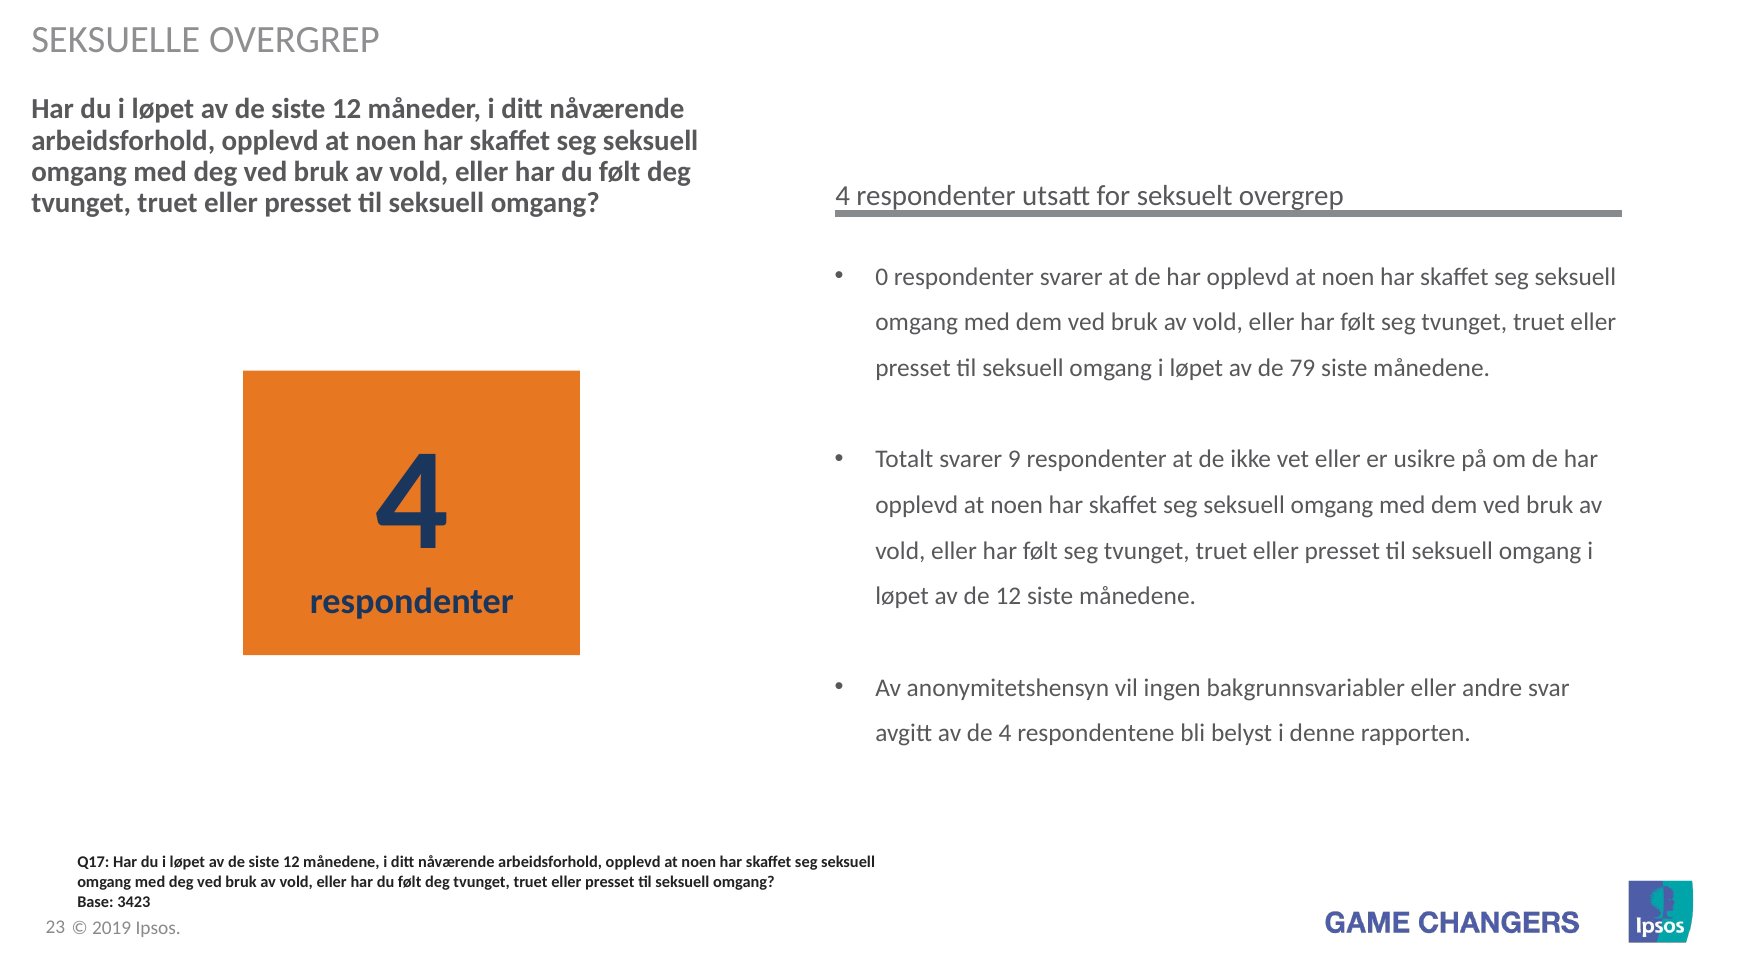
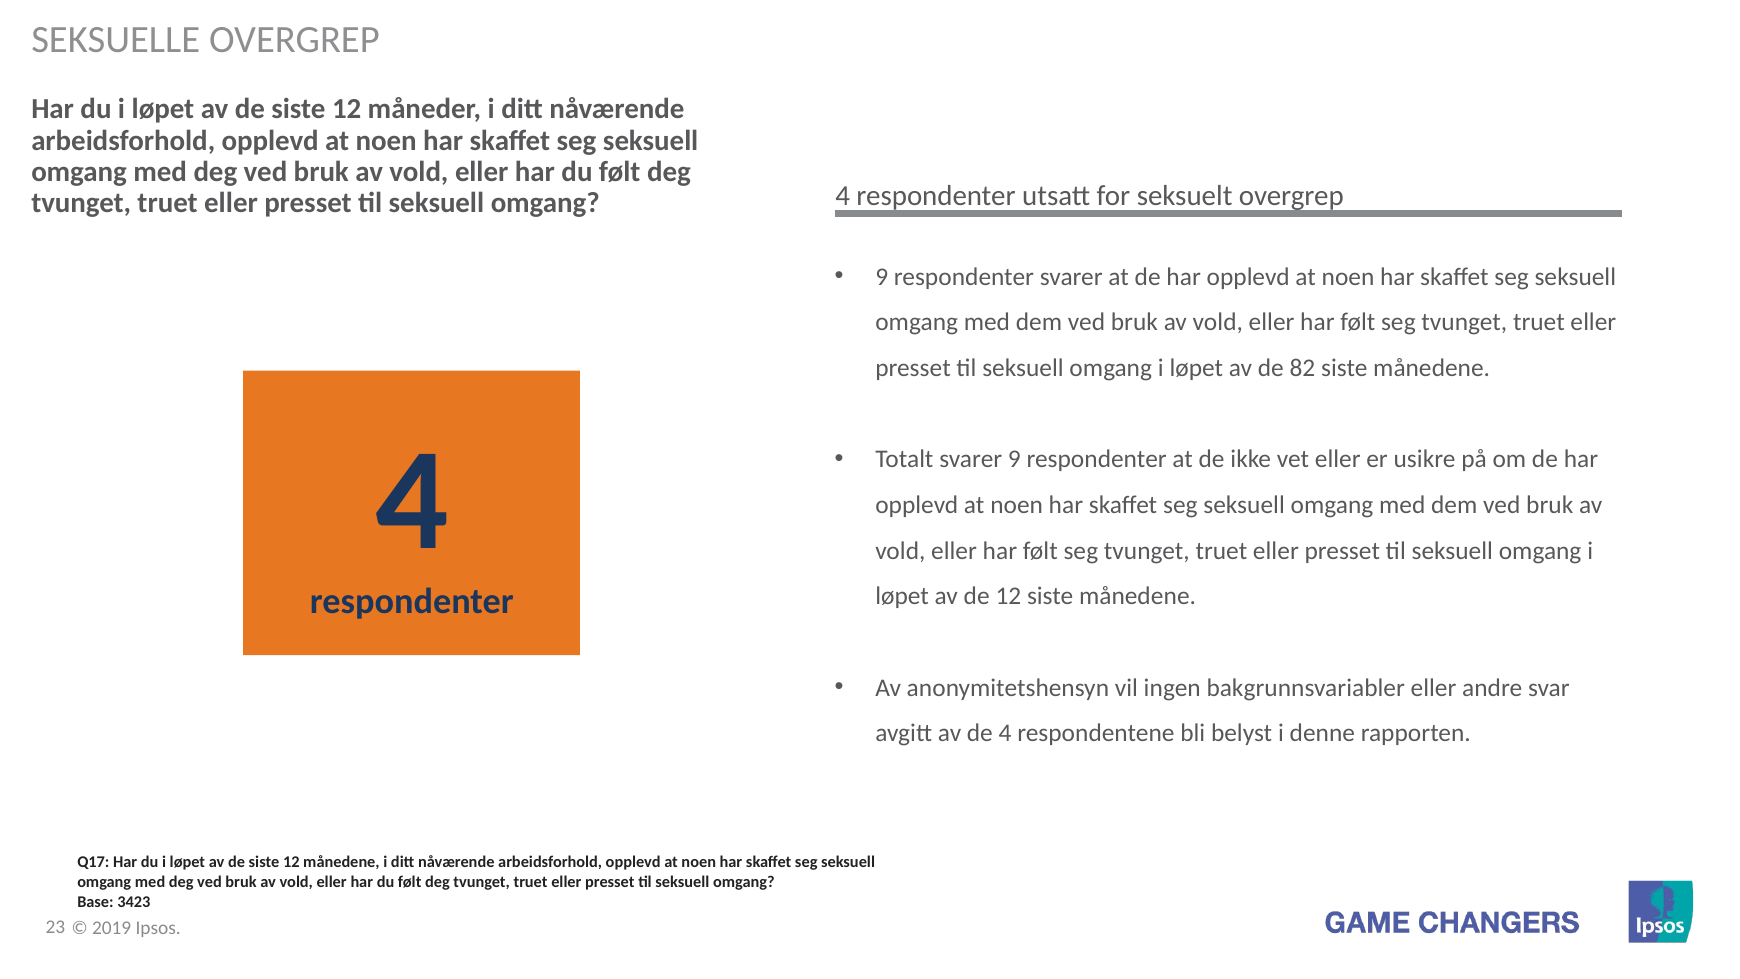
0: 0 -> 9 (882, 277)
79: 79 -> 82 (1302, 368)
